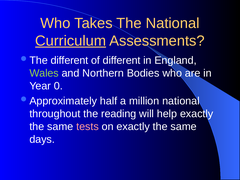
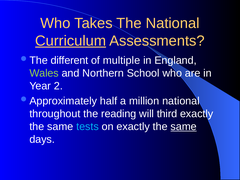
of different: different -> multiple (122, 60)
Bodies: Bodies -> School (143, 73)
0: 0 -> 2 (58, 86)
help: help -> third (167, 114)
tests colour: pink -> light blue (88, 126)
same underline: none -> present (184, 126)
